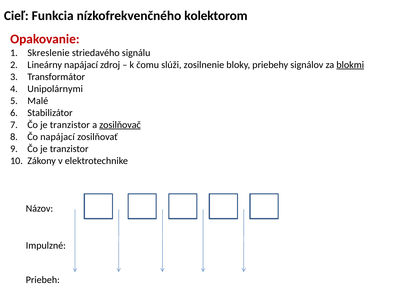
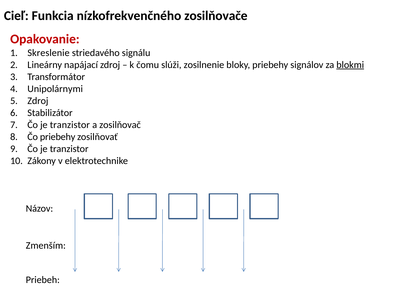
kolektorom: kolektorom -> zosilňovače (216, 16)
Malé: Malé -> Zdroj (38, 101)
zosilňovač underline: present -> none (120, 125)
Čo napájací: napájací -> priebehy (58, 137)
Impulzné: Impulzné -> Zmenším (46, 246)
